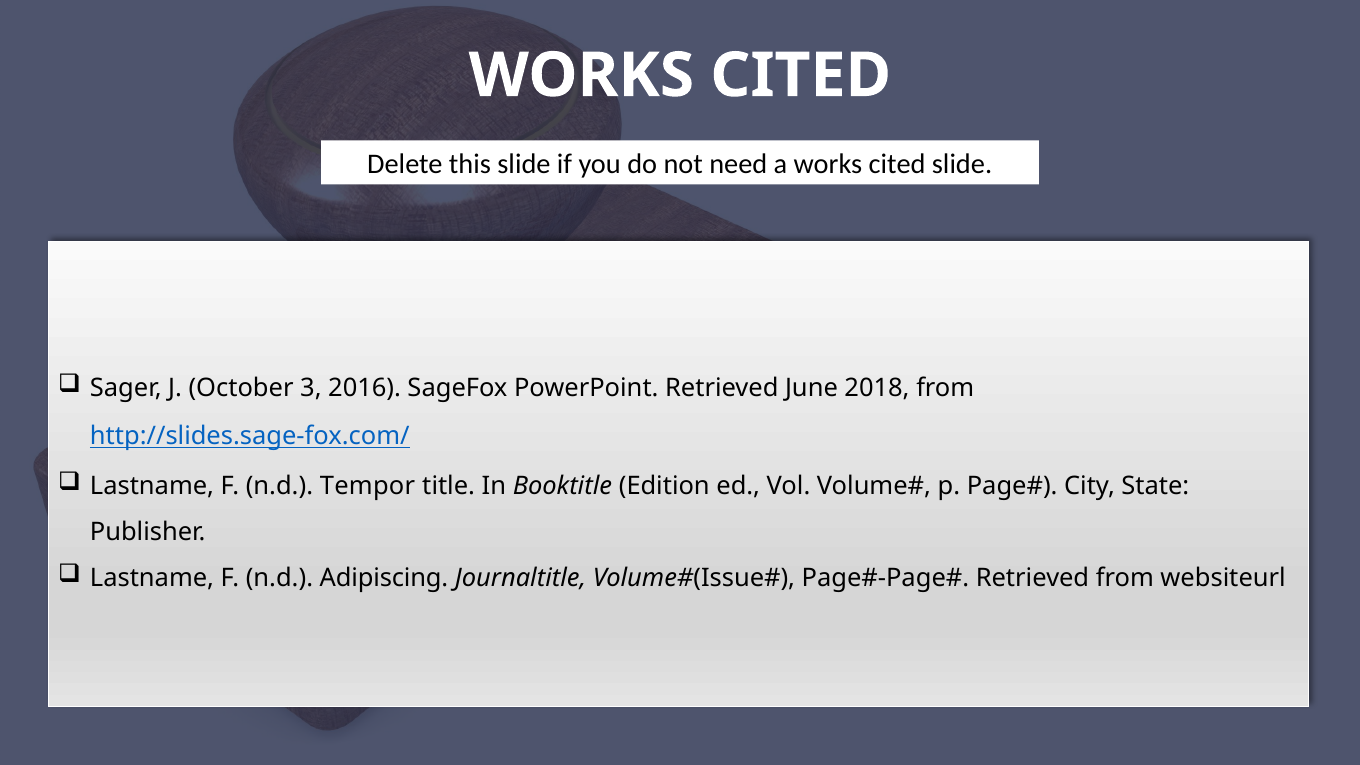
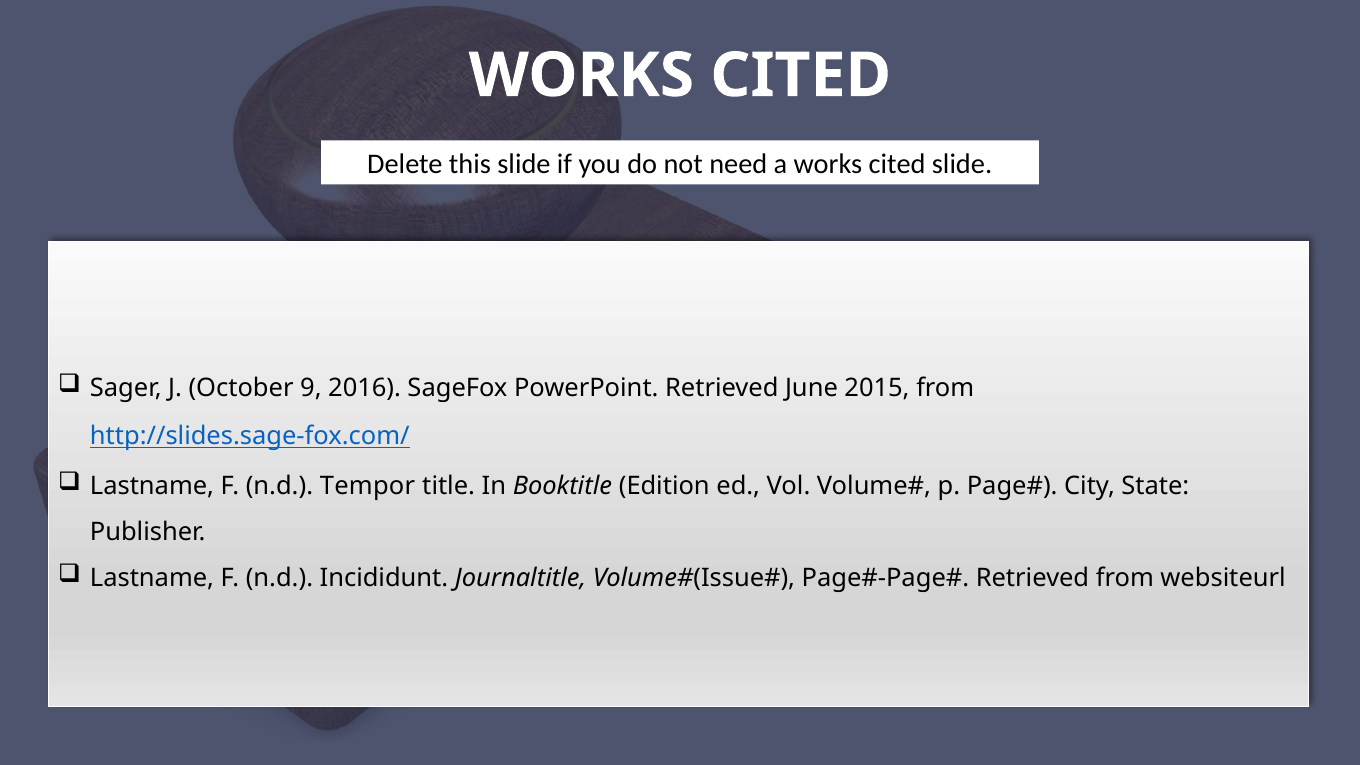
3: 3 -> 9 (311, 388)
2018: 2018 -> 2015 (877, 388)
Adipiscing: Adipiscing -> Incididunt (384, 578)
